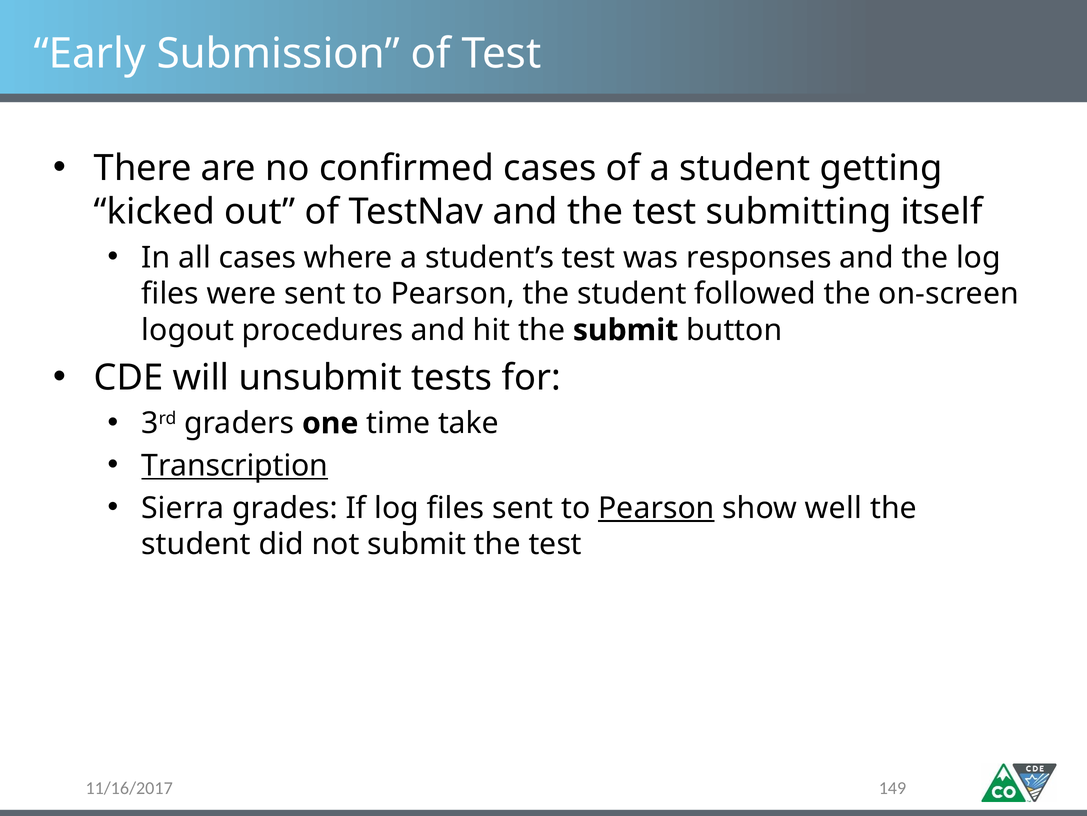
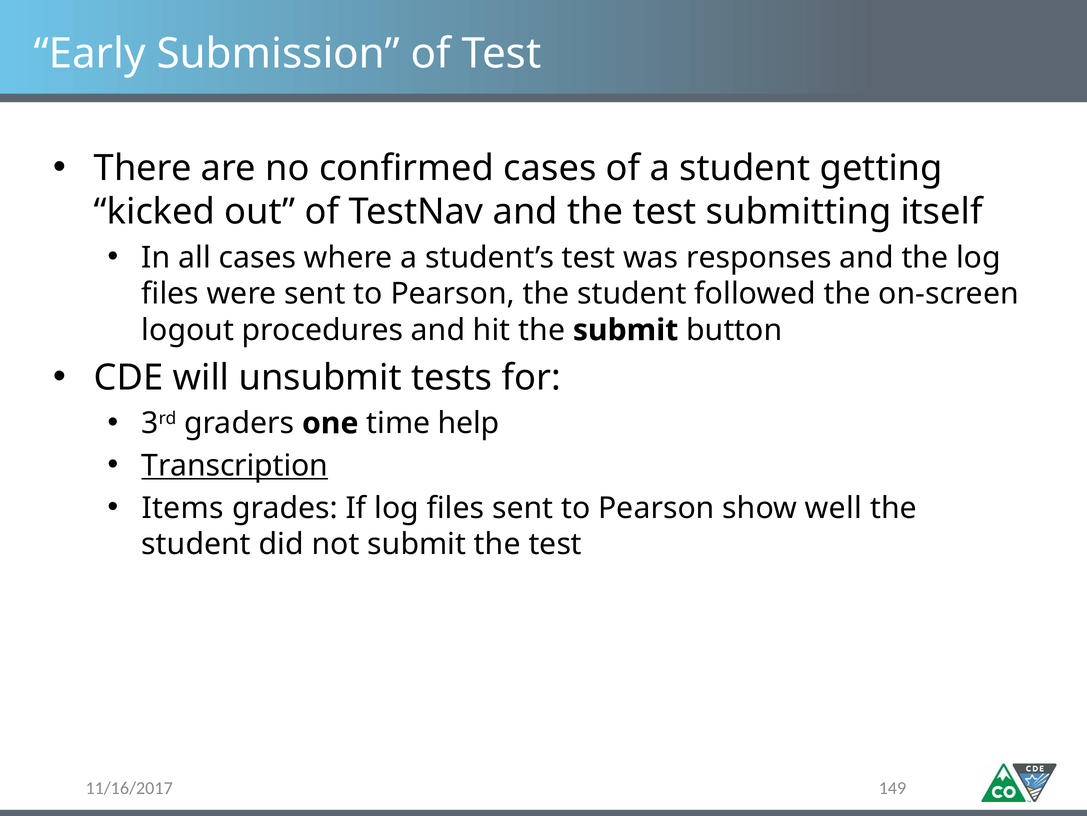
take: take -> help (469, 423)
Sierra: Sierra -> Items (183, 508)
Pearson underline: present -> none (656, 508)
